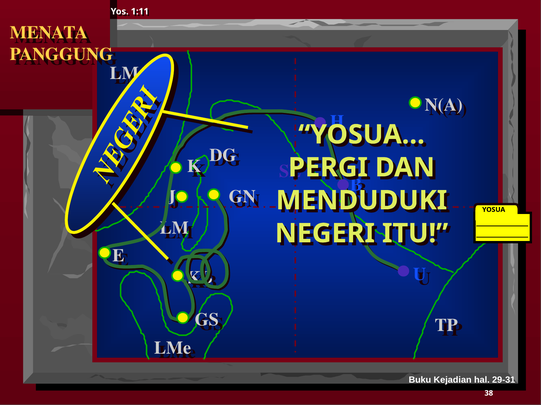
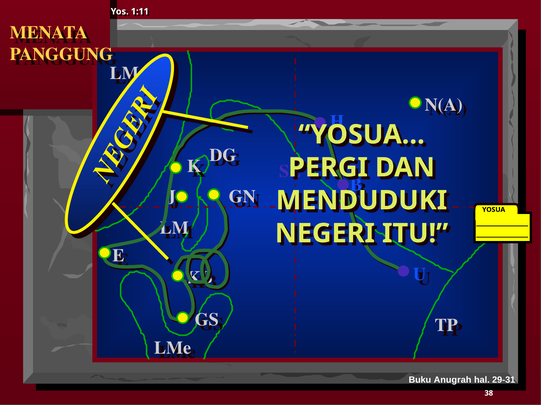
Kejadian: Kejadian -> Anugrah (453, 381)
